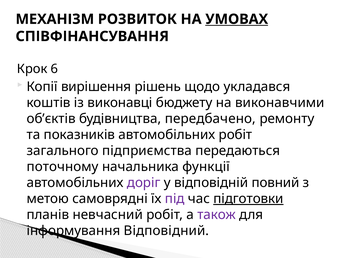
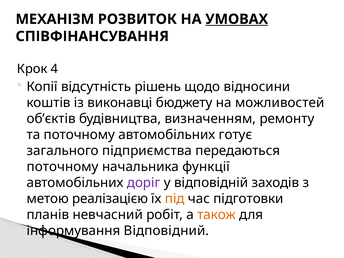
6: 6 -> 4 (54, 69)
вирішення: вирішення -> відсутність (96, 87)
укладався: укладався -> відносини (257, 87)
виконавчими: виконавчими -> можливостей (280, 103)
передбачено: передбачено -> визначенням (210, 119)
та показників: показників -> поточному (79, 135)
автомобільних робіт: робіт -> готує (235, 135)
повний: повний -> заходів (275, 183)
самоврядні: самоврядні -> реалізацією (110, 199)
під colour: purple -> orange (175, 199)
підготовки underline: present -> none (248, 199)
також colour: purple -> orange (217, 215)
